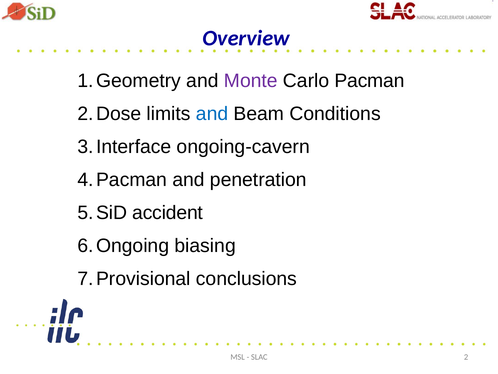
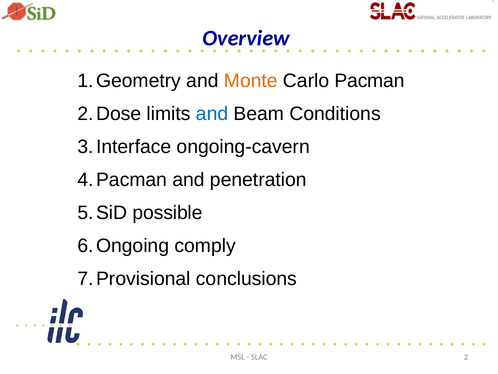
Monte colour: purple -> orange (251, 81)
accident: accident -> possible (168, 212)
biasing: biasing -> comply (205, 245)
